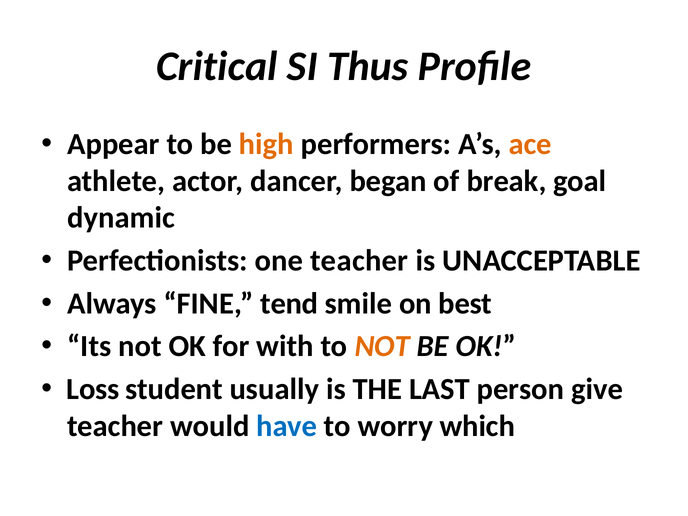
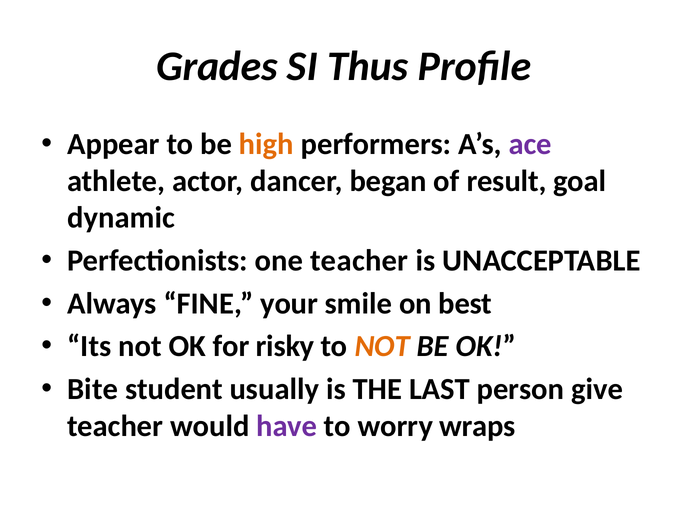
Critical: Critical -> Grades (217, 67)
ace colour: orange -> purple (530, 144)
break: break -> result (506, 181)
tend: tend -> your (289, 304)
with: with -> risky (285, 346)
Loss: Loss -> Bite (93, 389)
have colour: blue -> purple (287, 426)
which: which -> wraps (477, 426)
